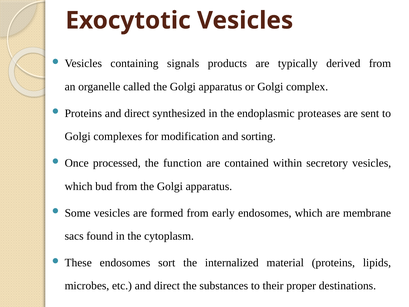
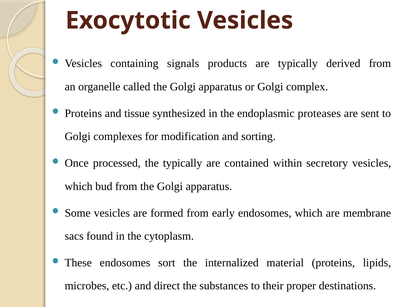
Proteins and direct: direct -> tissue (137, 113)
the function: function -> typically (183, 163)
